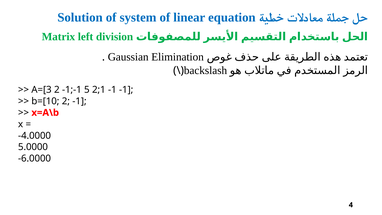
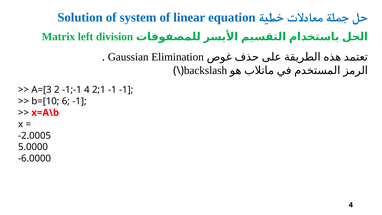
-1;-1 5: 5 -> 4 (87, 90)
b=[10 2: 2 -> 6 (66, 101)
-4.0000: -4.0000 -> -2.0005 (35, 136)
